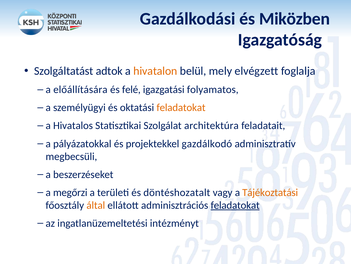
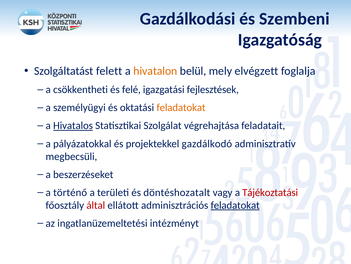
Miközben: Miközben -> Szembeni (294, 19)
adtok: adtok -> felett (109, 71)
előállítására: előállítására -> csökkentheti (81, 89)
folyamatos: folyamatos -> fejlesztések (213, 89)
Hivatalos underline: none -> present (73, 125)
architektúra: architektúra -> végrehajtása (212, 125)
megőrzi: megőrzi -> történő (70, 192)
Tájékoztatási colour: orange -> red (270, 192)
által colour: orange -> red (96, 205)
